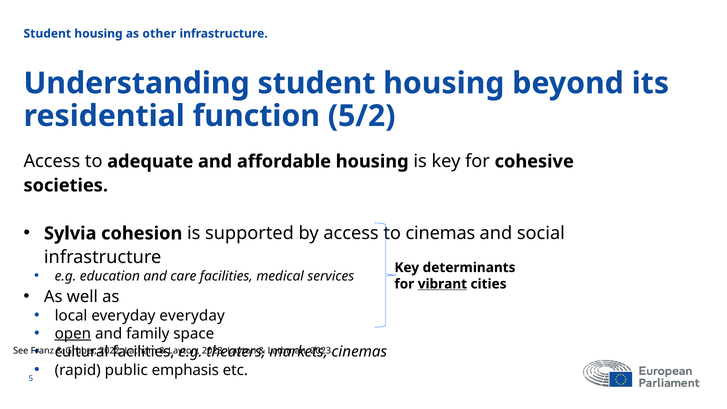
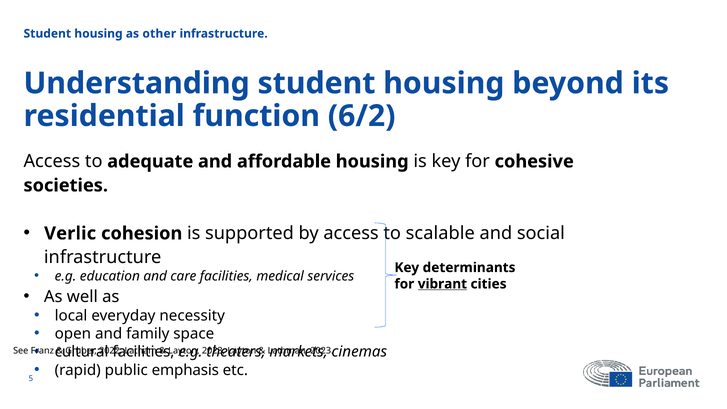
5/2: 5/2 -> 6/2 (362, 116)
Sylvia: Sylvia -> Verlic (70, 233)
to cinemas: cinemas -> scalable (440, 233)
everyday everyday: everyday -> necessity (192, 315)
open underline: present -> none (73, 334)
